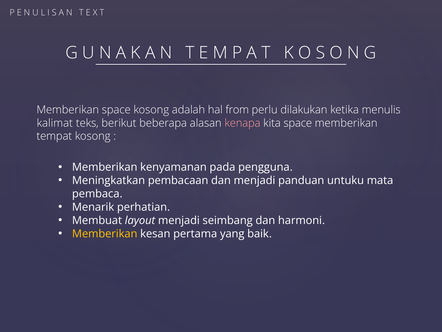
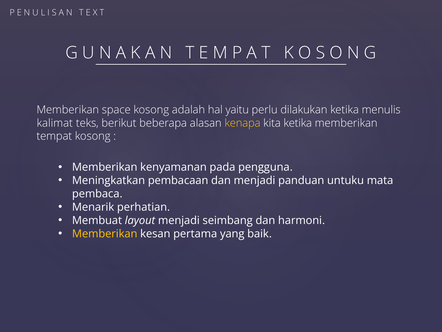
from: from -> yaitu (237, 110)
kenapa colour: pink -> yellow (243, 123)
kita space: space -> ketika (298, 123)
